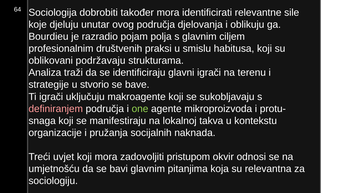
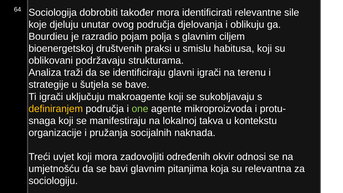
profesionalnim: profesionalnim -> bioenergetskoj (61, 49)
stvorio: stvorio -> šutjela (95, 85)
definiranjem colour: pink -> yellow (56, 109)
pristupom: pristupom -> određenih (188, 157)
